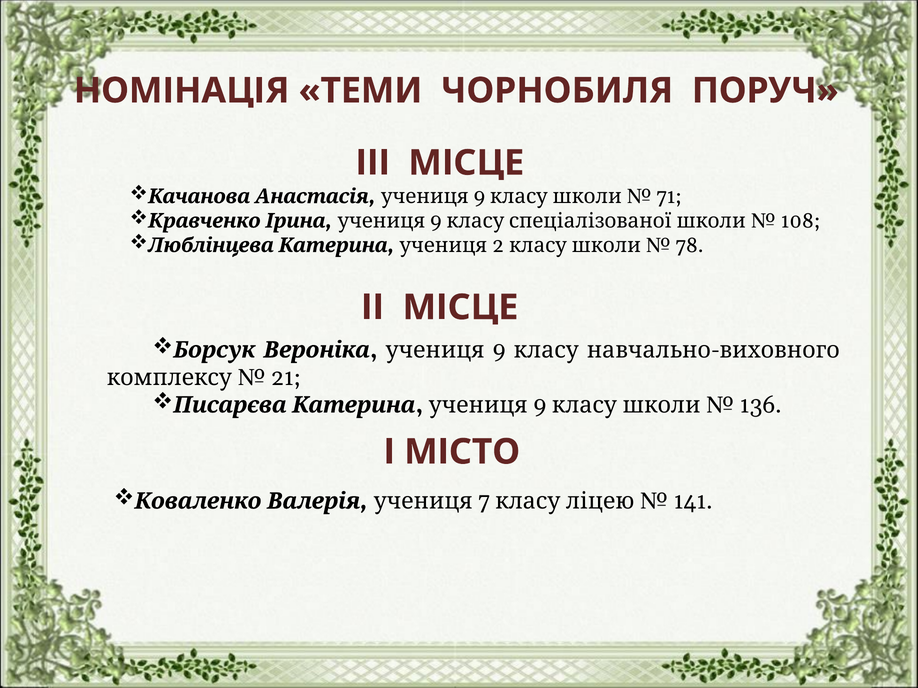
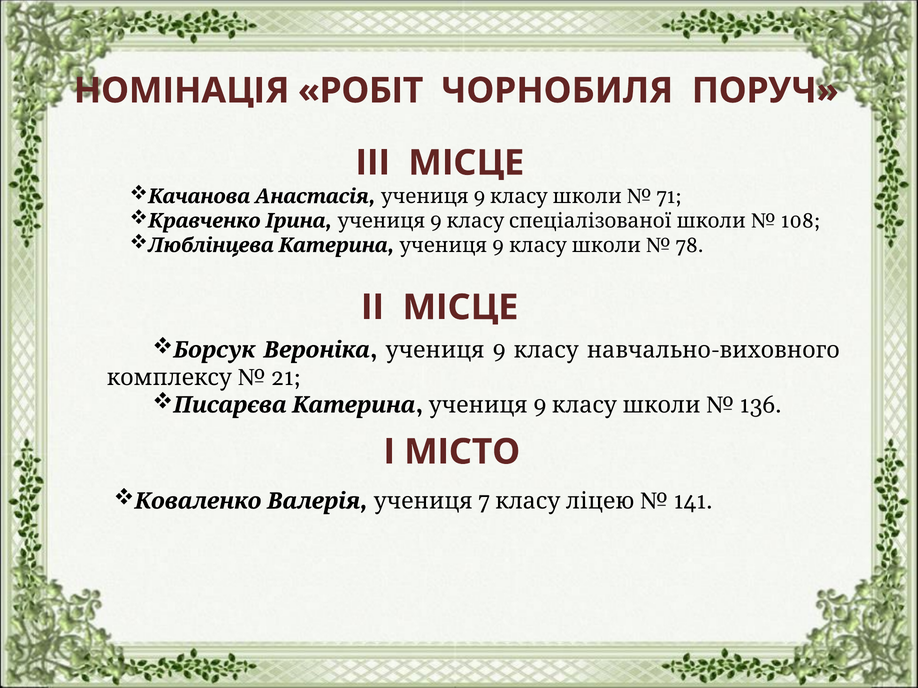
ТЕМИ: ТЕМИ -> РОБІТ (361, 91)
2: 2 -> 9 (498, 246)
